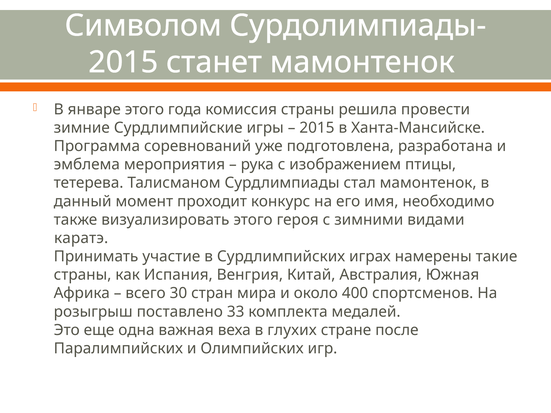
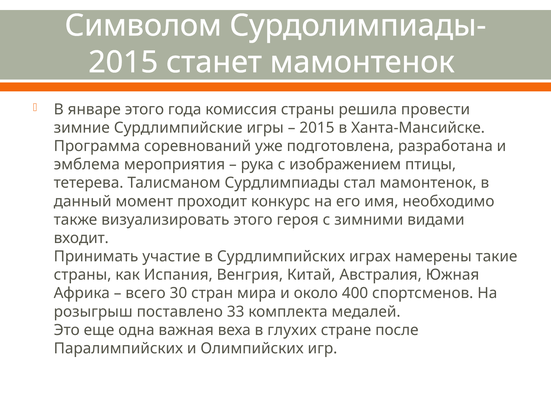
каратэ: каратэ -> входит (81, 238)
